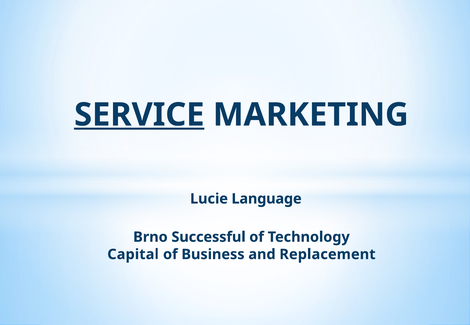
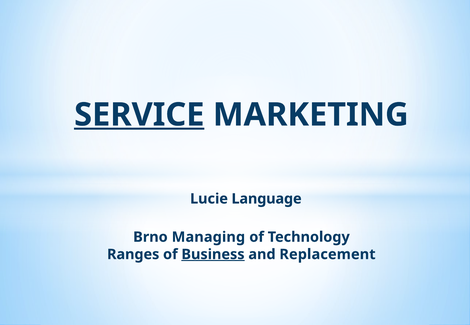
Successful: Successful -> Managing (208, 237)
Capital: Capital -> Ranges (133, 255)
Business underline: none -> present (213, 255)
